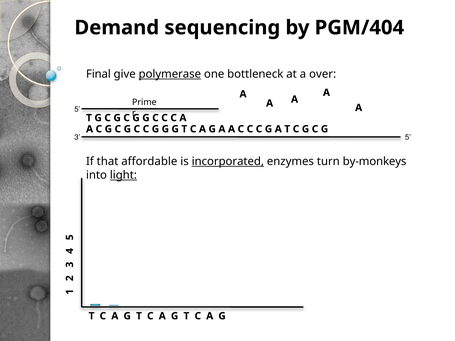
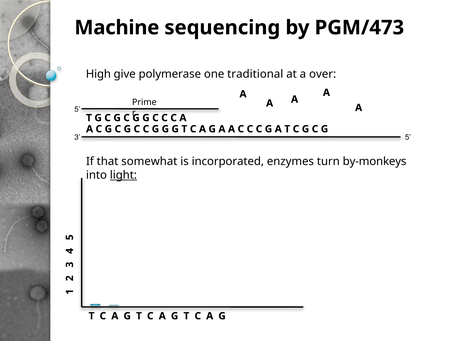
Demand: Demand -> Machine (117, 28)
PGM/404: PGM/404 -> PGM/473 (359, 28)
Final: Final -> High (98, 74)
polymerase underline: present -> none (170, 74)
bottleneck: bottleneck -> traditional (255, 74)
affordable: affordable -> somewhat (149, 162)
incorporated underline: present -> none (228, 162)
